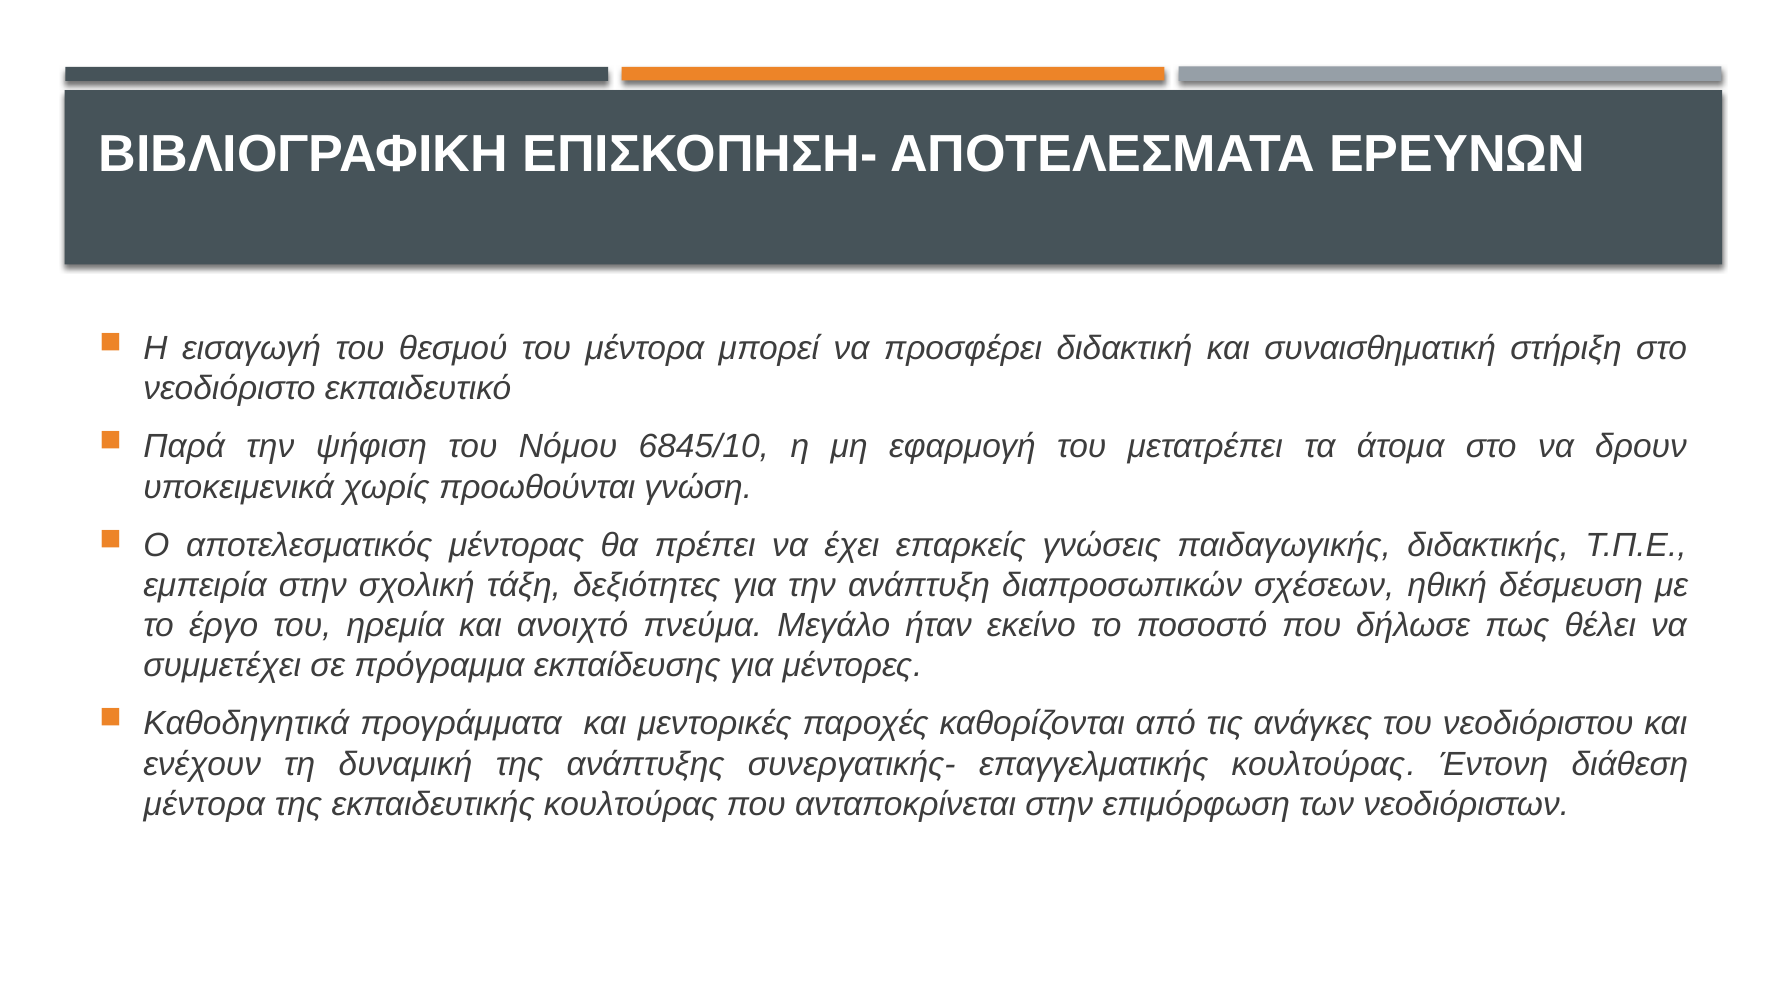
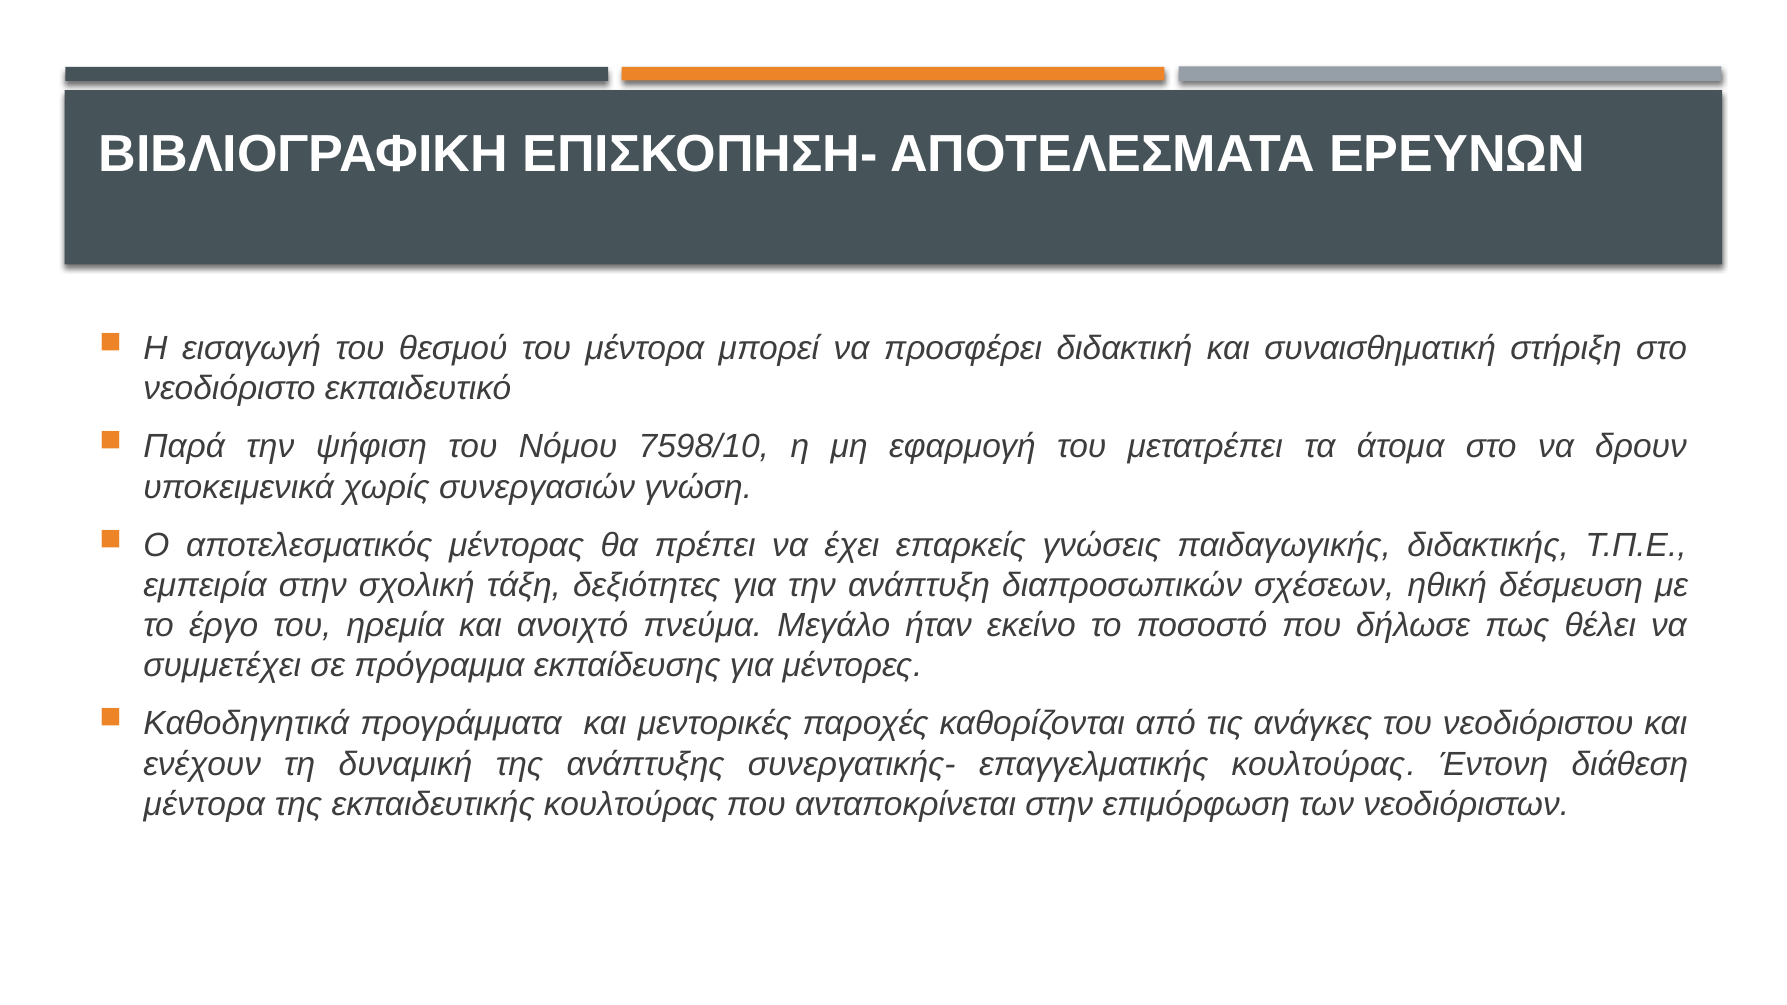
6845/10: 6845/10 -> 7598/10 (704, 447)
προωθούνται: προωθούνται -> συνεργασιών (537, 487)
